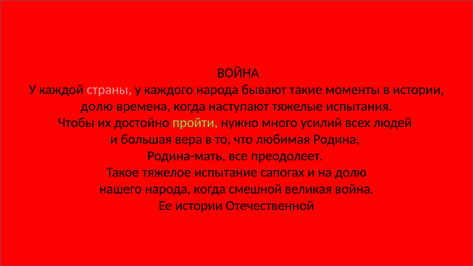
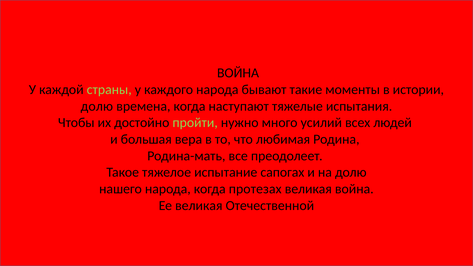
страны colour: pink -> light green (109, 90)
смешной: смешной -> протезах (255, 189)
Ее истории: истории -> великая (199, 206)
